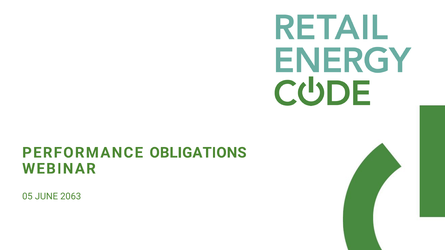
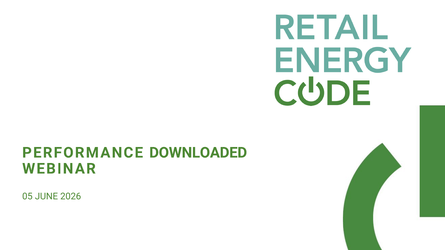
OBLIGATIONS: OBLIGATIONS -> DOWNLOADED (198, 153)
2063: 2063 -> 2026 (71, 197)
